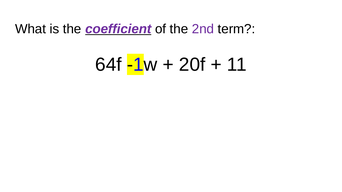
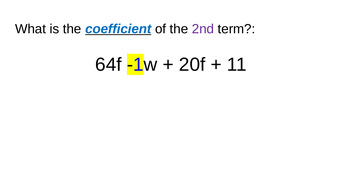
coefficient colour: purple -> blue (118, 29)
